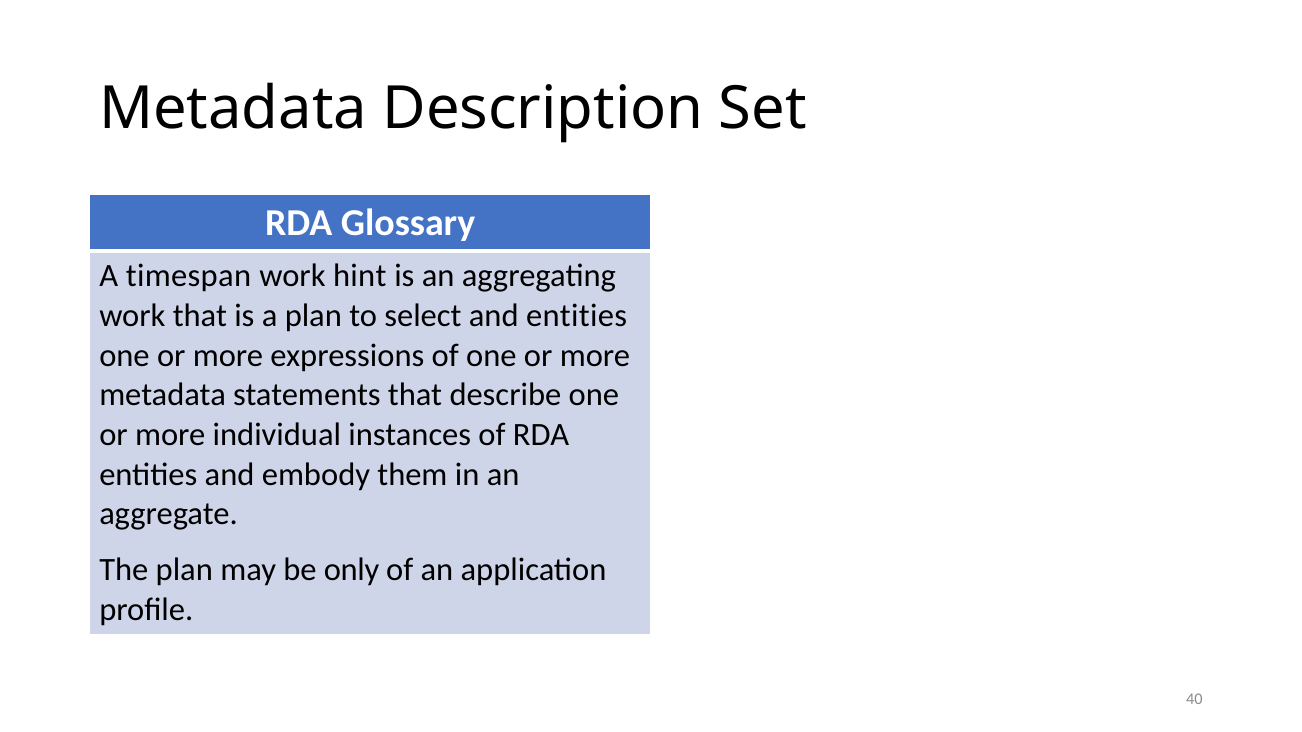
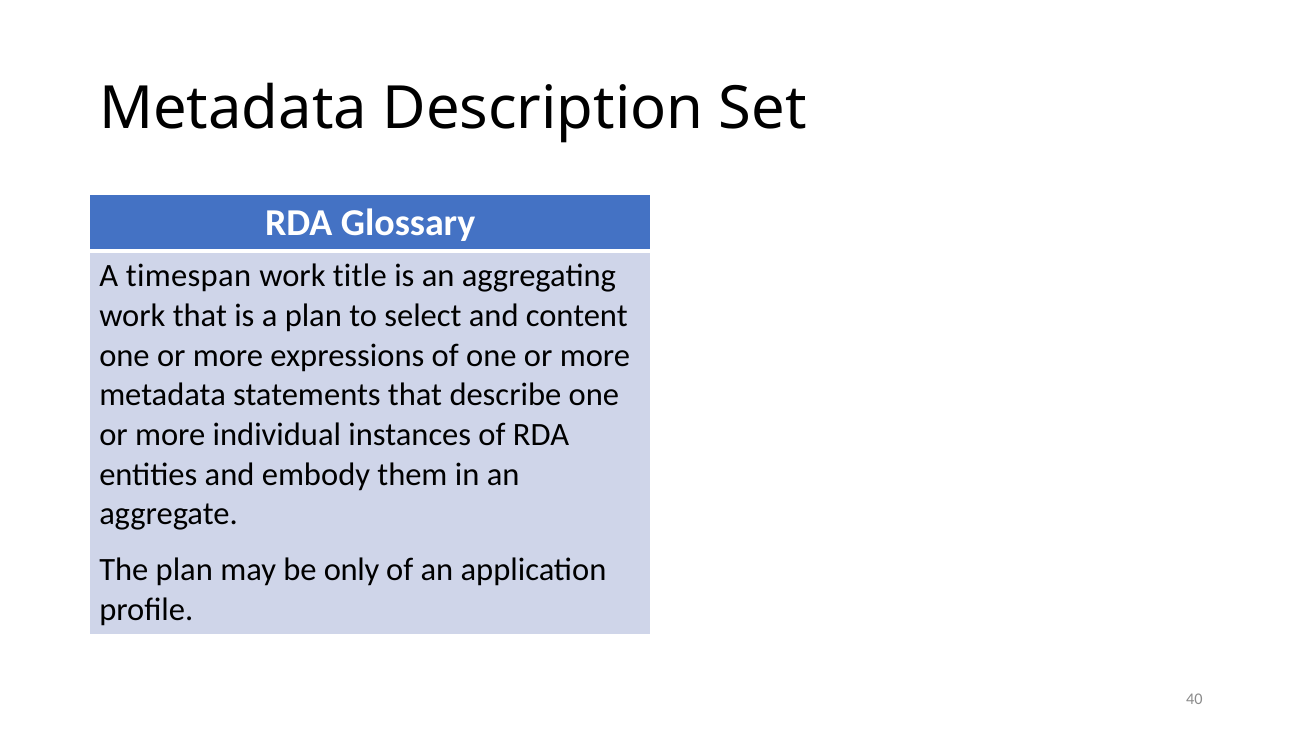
hint: hint -> title (360, 276)
and entities: entities -> content (577, 316)
